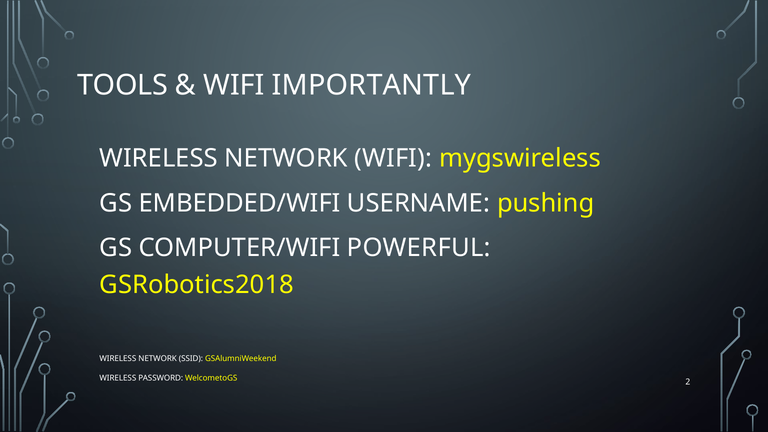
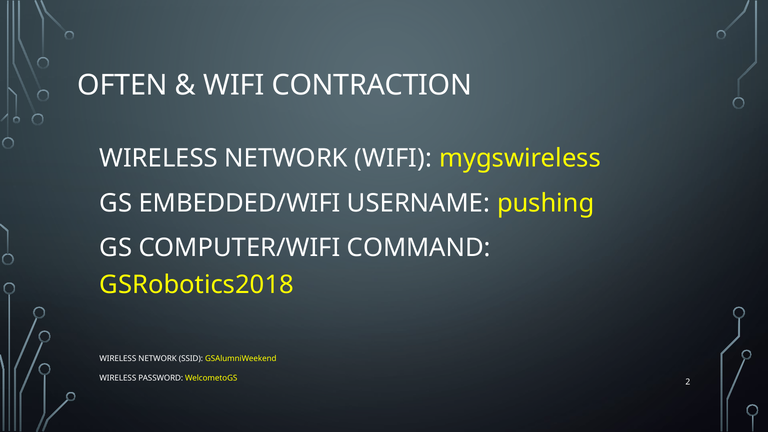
TOOLS: TOOLS -> OFTEN (123, 85)
IMPORTANTLY: IMPORTANTLY -> CONTRACTION (372, 85)
POWERFUL: POWERFUL -> COMMAND (419, 248)
